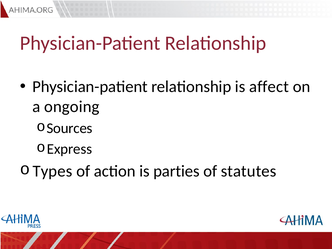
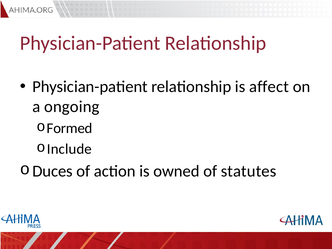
Sources: Sources -> Formed (70, 128)
Express: Express -> Include (69, 149)
Types: Types -> Duces (53, 171)
parties: parties -> owned (176, 171)
